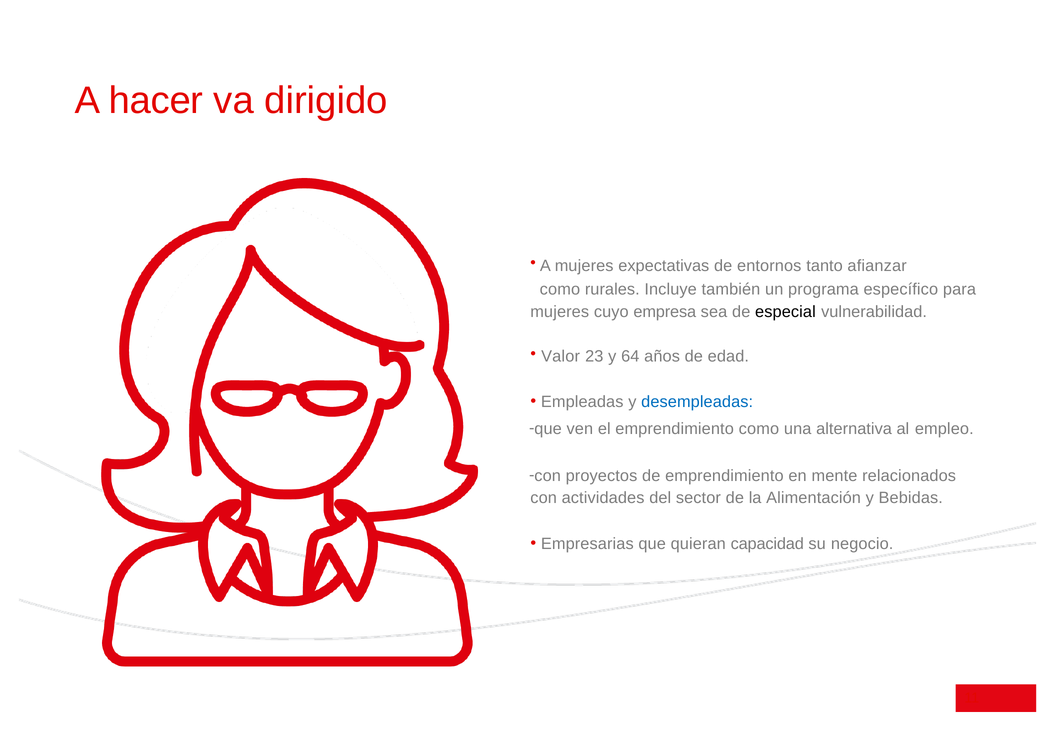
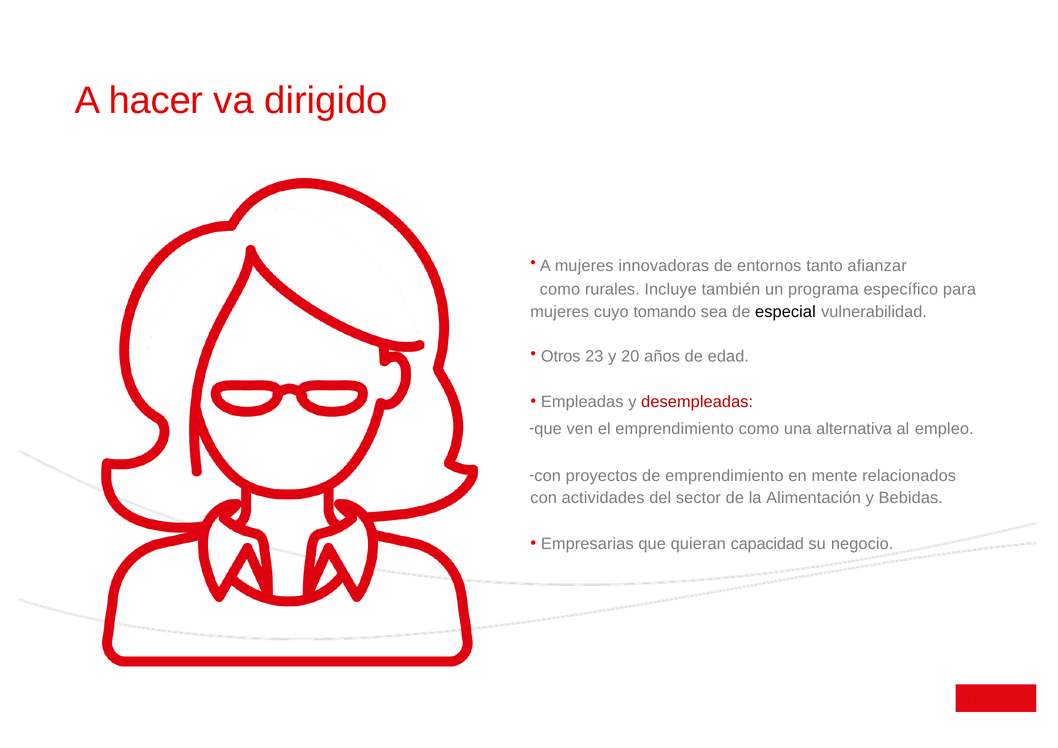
expectativas: expectativas -> innovadoras (664, 266)
empresa: empresa -> tomando (665, 312)
Valor: Valor -> Otros (561, 356)
64: 64 -> 20 (630, 356)
desempleadas colour: blue -> red (697, 402)
